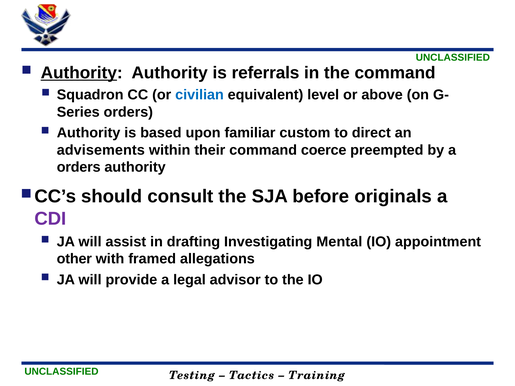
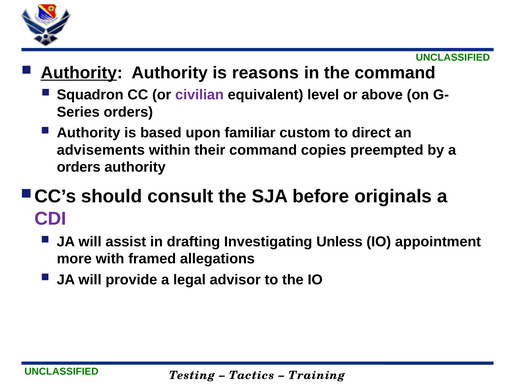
referrals: referrals -> reasons (265, 73)
civilian colour: blue -> purple (200, 95)
coerce: coerce -> copies (324, 150)
Mental: Mental -> Unless (339, 242)
other: other -> more (74, 259)
